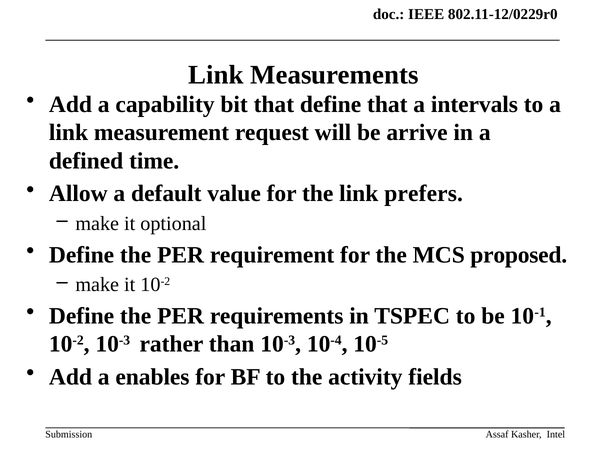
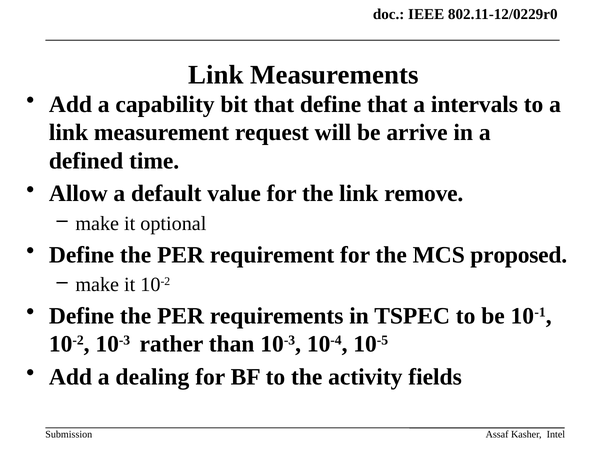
prefers: prefers -> remove (424, 194)
enables: enables -> dealing (152, 378)
